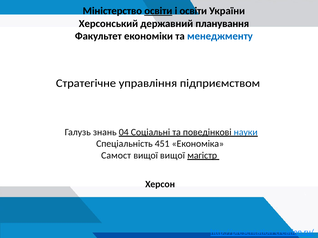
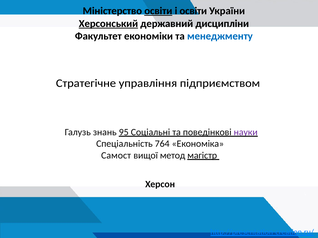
Херсонський underline: none -> present (108, 24)
планування: планування -> дисципліни (222, 24)
04: 04 -> 95 (124, 132)
науки colour: blue -> purple (246, 132)
451: 451 -> 764 (162, 144)
вищої вищої: вищої -> метод (173, 156)
